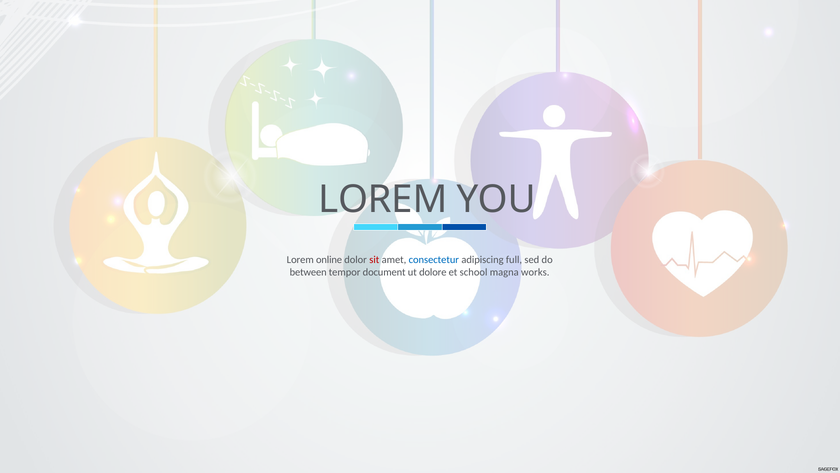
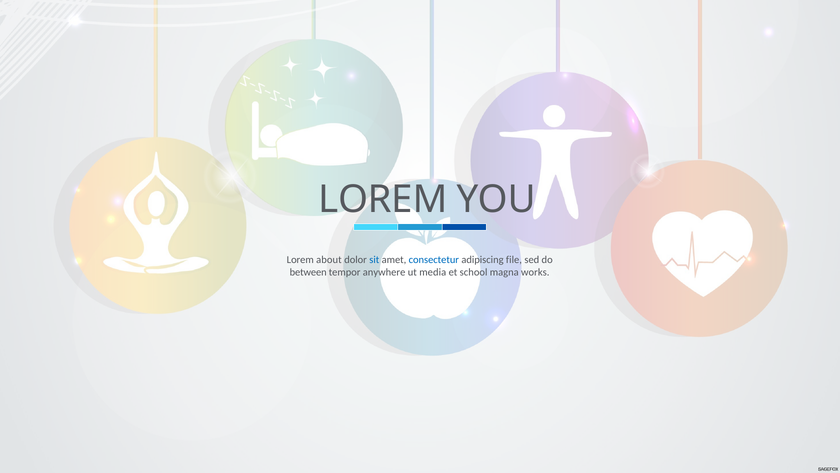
online: online -> about (329, 259)
sit colour: red -> blue (374, 259)
full: full -> file (514, 259)
document: document -> anywhere (384, 272)
dolore: dolore -> media (433, 272)
